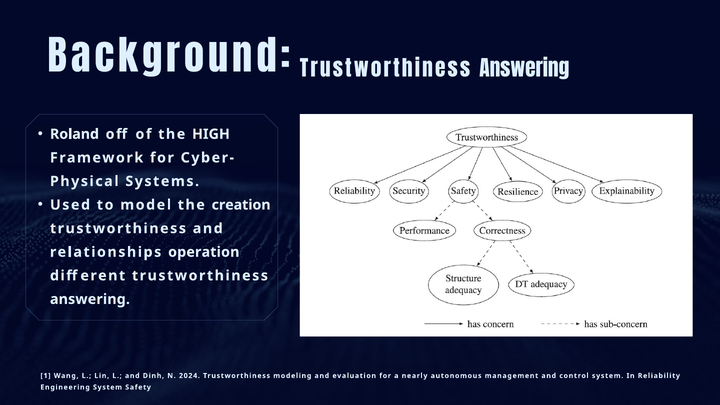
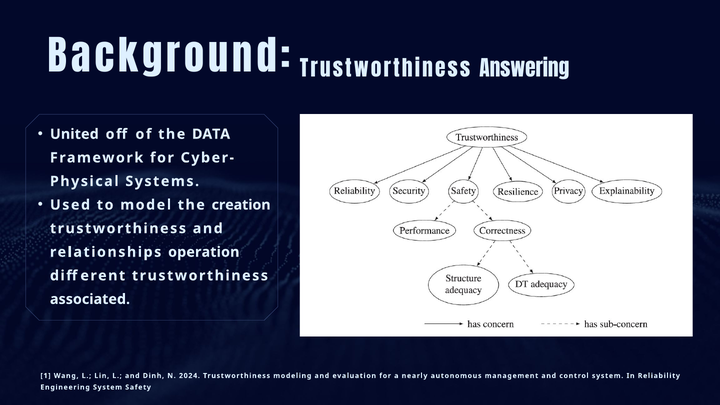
Roland: Roland -> United (74, 134)
HIGH: HIGH -> DATA (211, 134)
answering: answering -> associated (90, 299)
